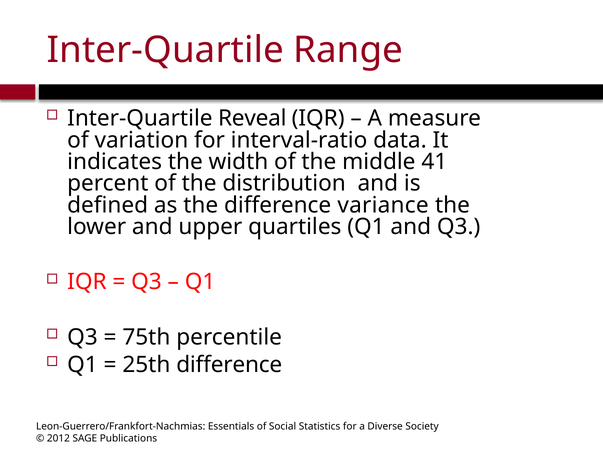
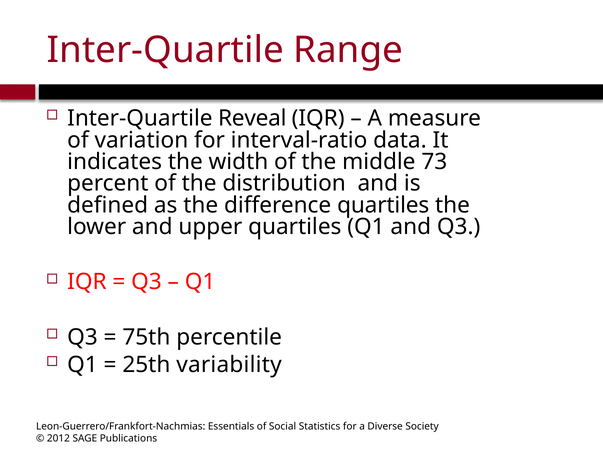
41: 41 -> 73 (434, 162)
difference variance: variance -> quartiles (383, 205)
25th difference: difference -> variability (229, 365)
